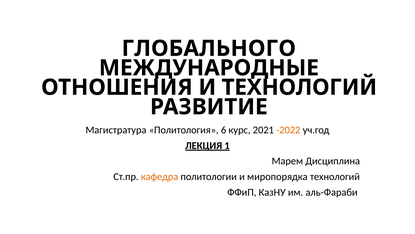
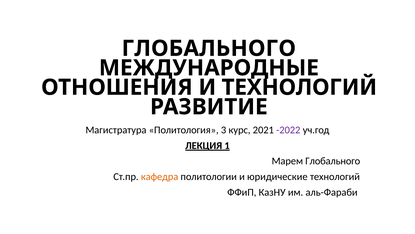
6: 6 -> 3 (224, 130)
-2022 colour: orange -> purple (288, 130)
Марем Дисциплина: Дисциплина -> Глобального (333, 161)
миропорядка: миропорядка -> юридические (277, 176)
